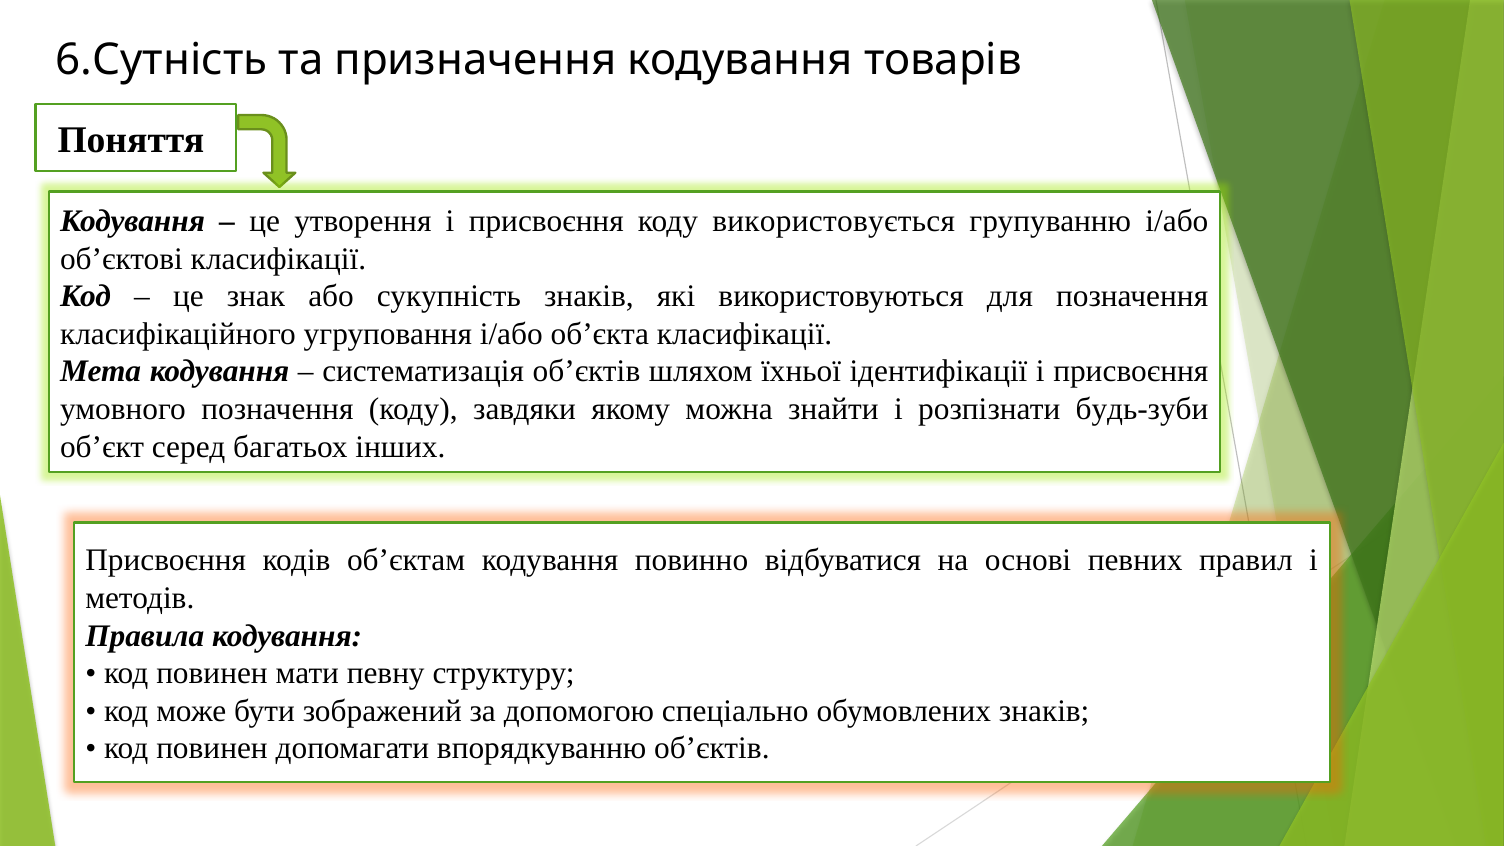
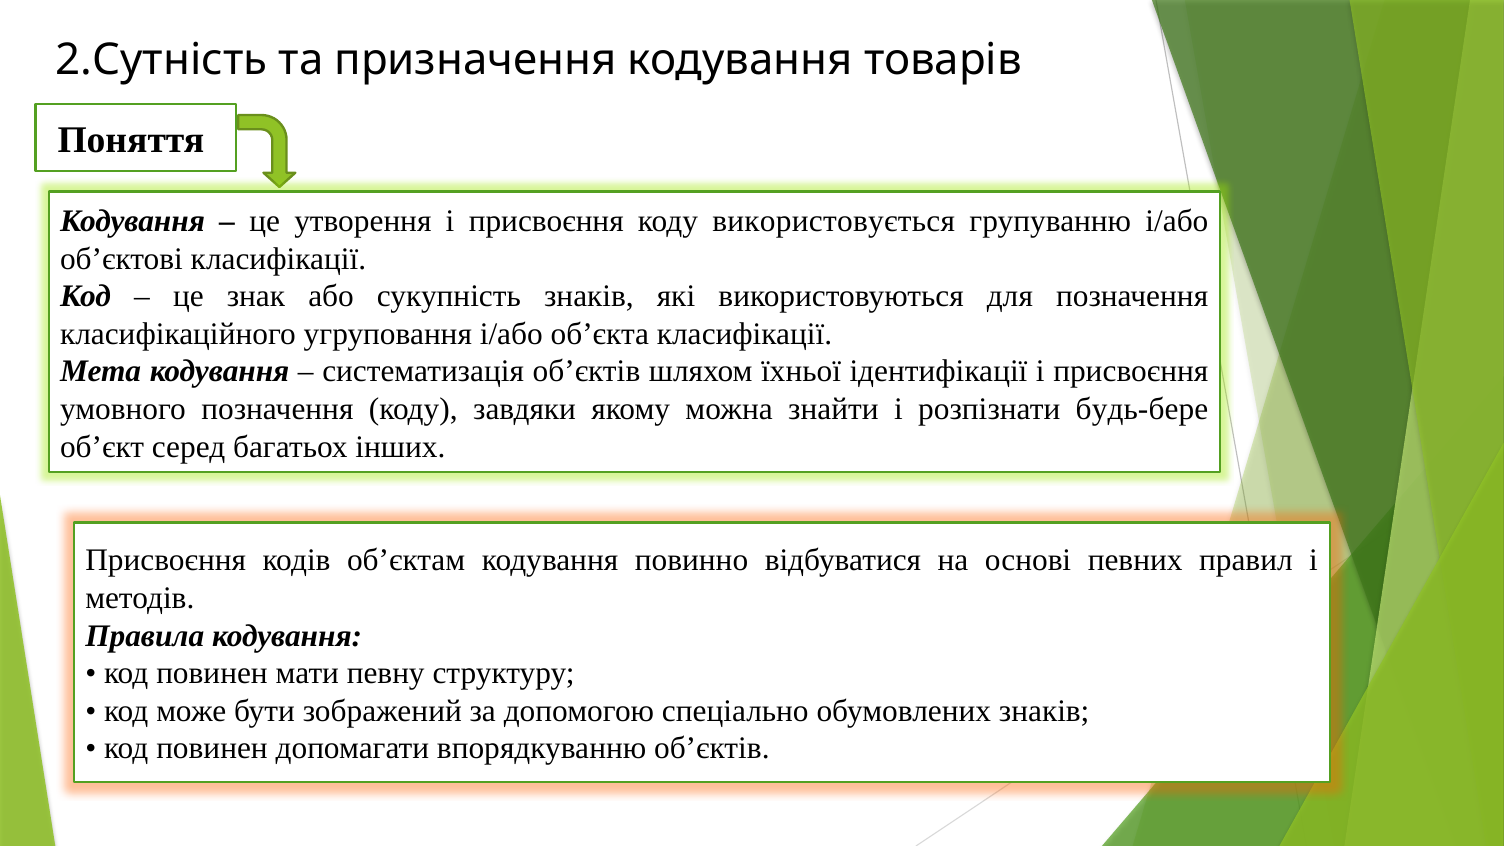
6.Сутність: 6.Сутність -> 2.Сутність (162, 60)
будь-зуби: будь-зуби -> будь-бере (1142, 409)
